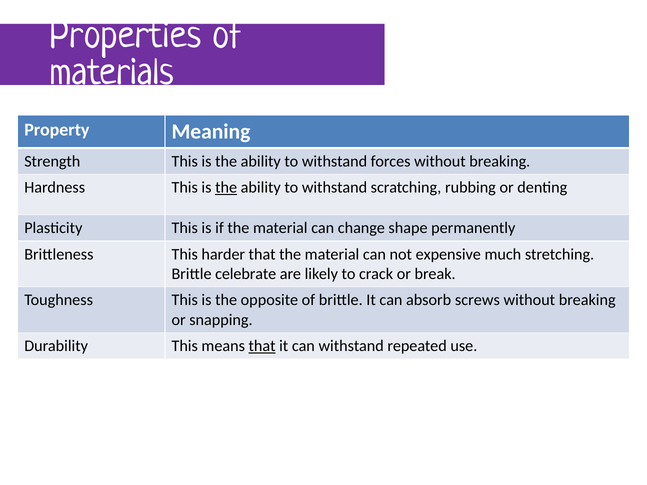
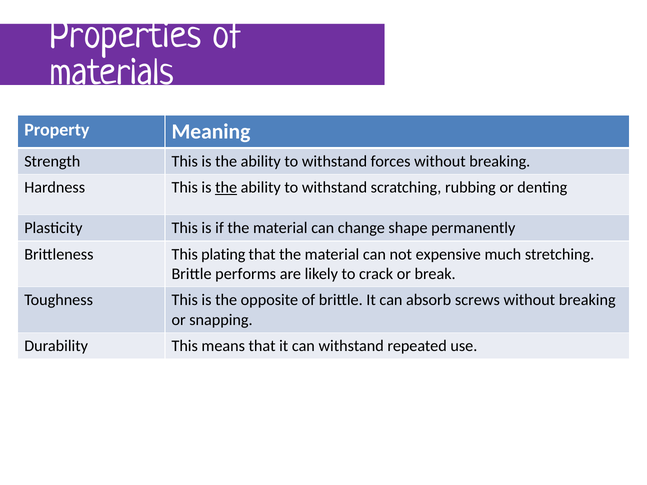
harder: harder -> plating (223, 254)
celebrate: celebrate -> performs (246, 274)
that underline: present -> none (262, 346)
